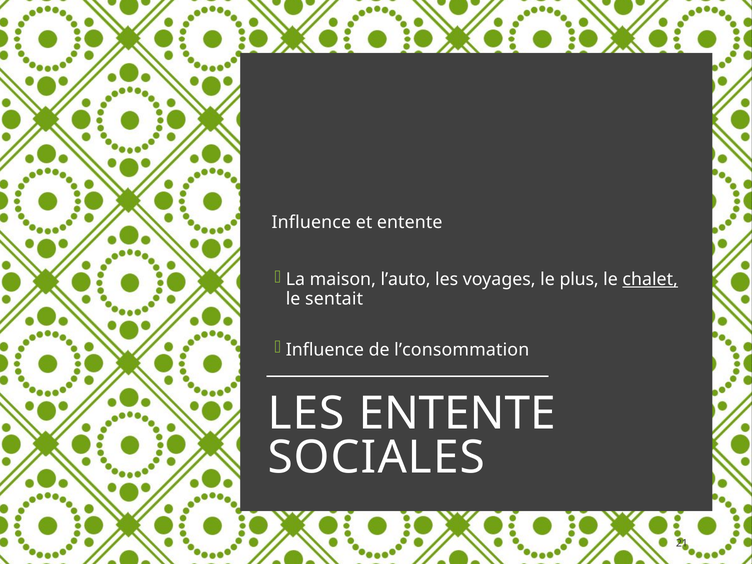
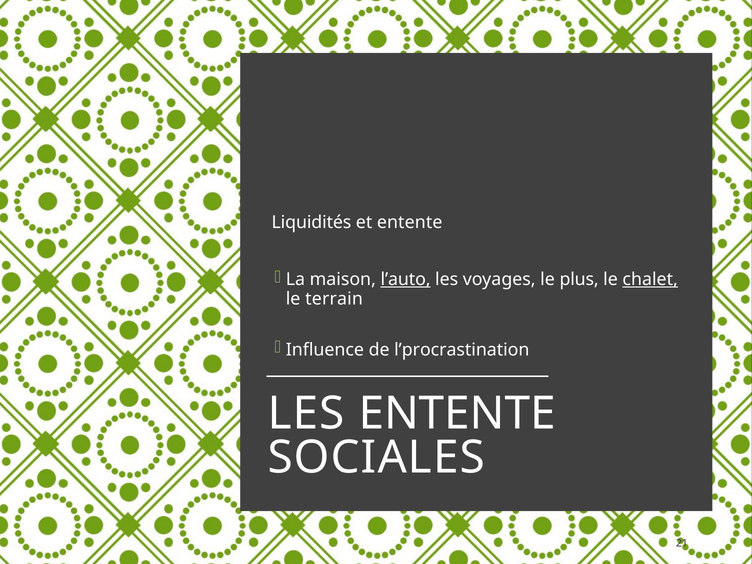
Influence: Influence -> Liquidités (311, 222)
l’auto underline: none -> present (406, 280)
sentait: sentait -> terrain (334, 299)
l’consommation: l’consommation -> l’procrastination (462, 350)
